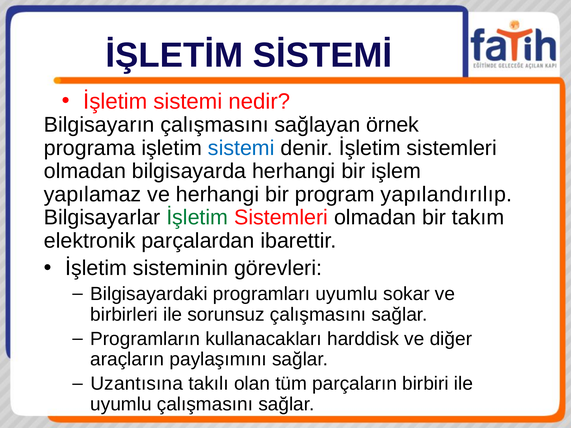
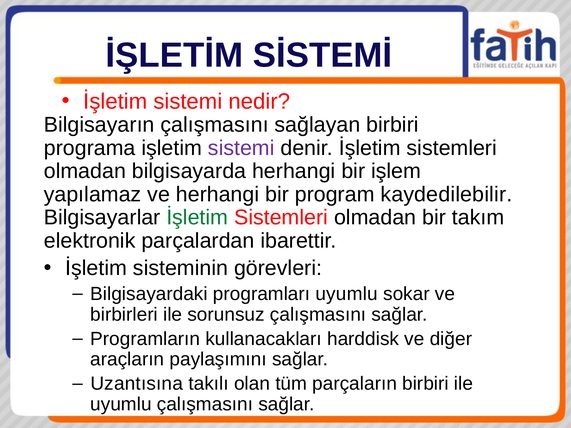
sağlayan örnek: örnek -> birbiri (392, 125)
sistemi colour: blue -> purple (241, 148)
yapılandırılıp: yapılandırılıp -> kaydedilebilir (446, 194)
